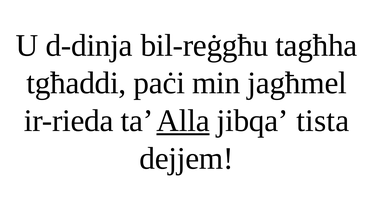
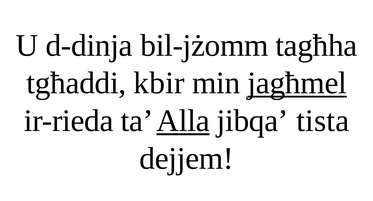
bil-reġgħu: bil-reġgħu -> bil-jżomm (204, 45)
paċi: paċi -> kbir (159, 83)
jagħmel underline: none -> present (297, 83)
